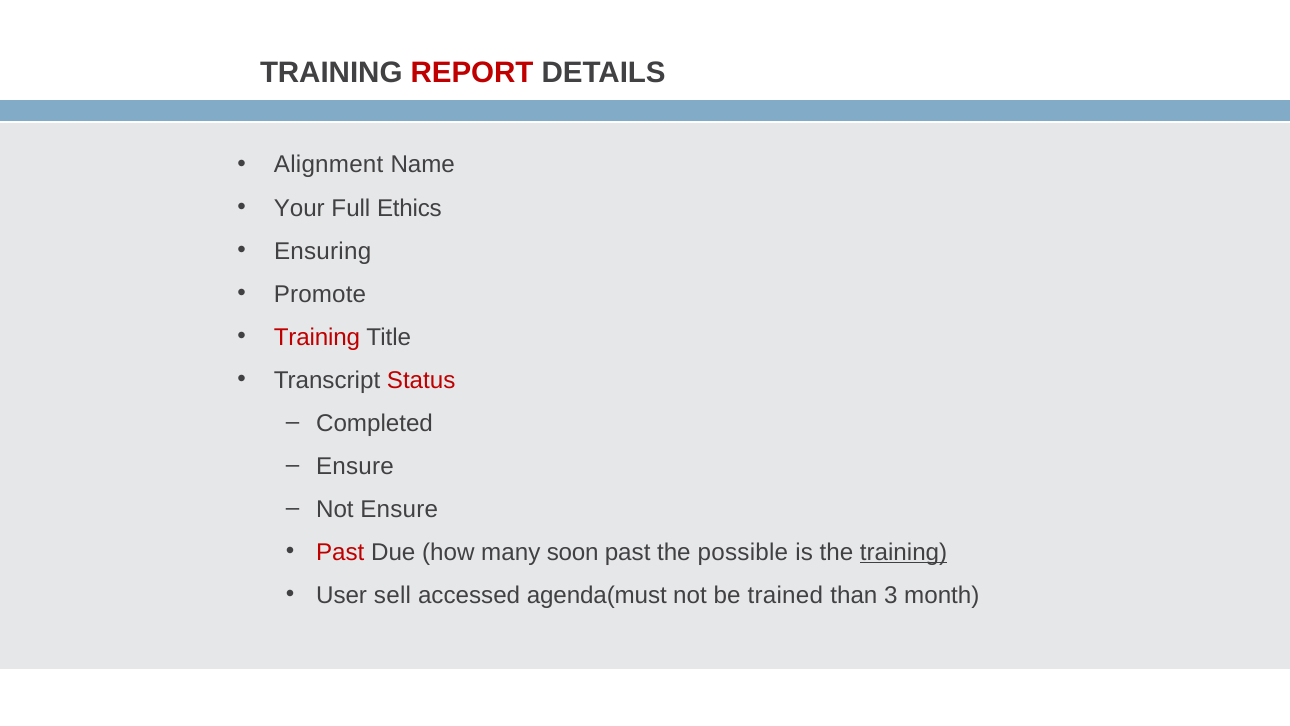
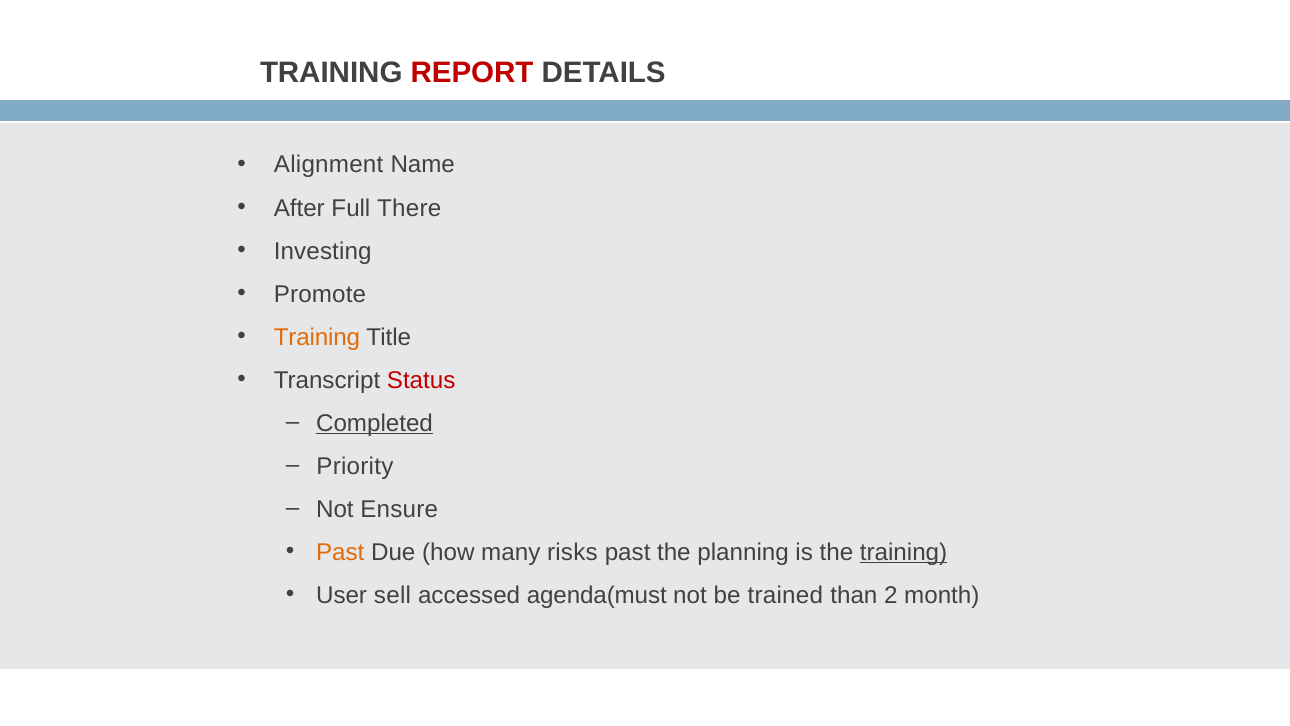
Your: Your -> After (299, 208)
Ethics: Ethics -> There (409, 208)
Ensuring: Ensuring -> Investing (323, 251)
Training colour: red -> orange (317, 337)
Completed underline: none -> present (374, 423)
Ensure: Ensure -> Priority (355, 466)
Past colour: red -> orange (340, 552)
soon: soon -> risks (572, 552)
possible: possible -> planning (743, 552)
3: 3 -> 2 (891, 595)
